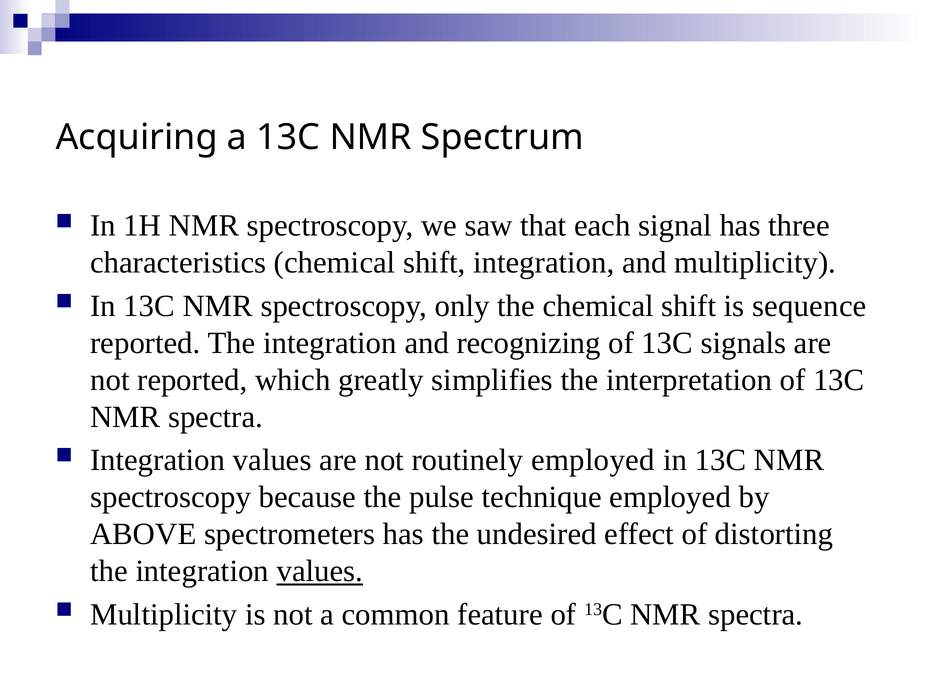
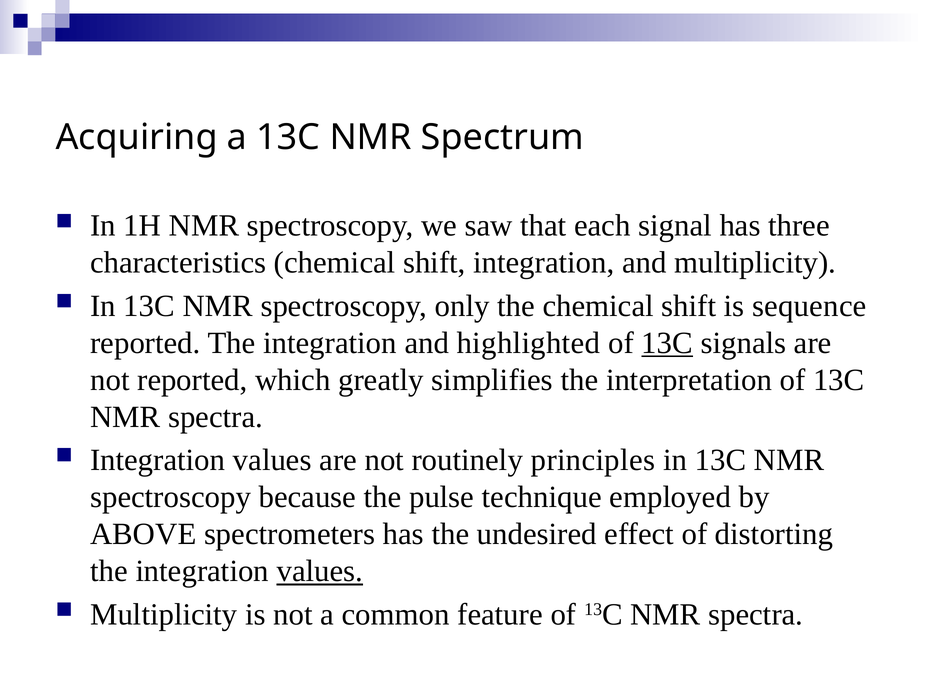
recognizing: recognizing -> highlighted (528, 343)
13C underline: none -> present (667, 343)
routinely employed: employed -> principles (593, 460)
